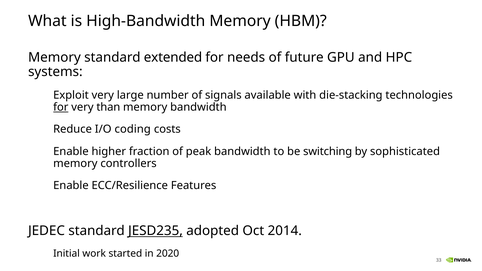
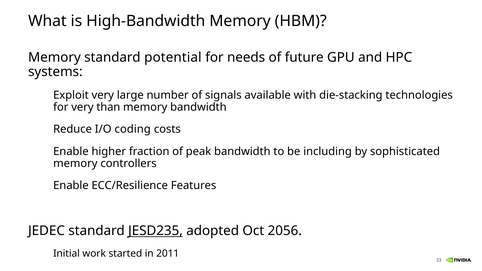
extended: extended -> potential (173, 57)
for underline: present -> none (61, 107)
switching: switching -> including (328, 151)
2014: 2014 -> 2056 (285, 231)
2020: 2020 -> 2011 (168, 254)
